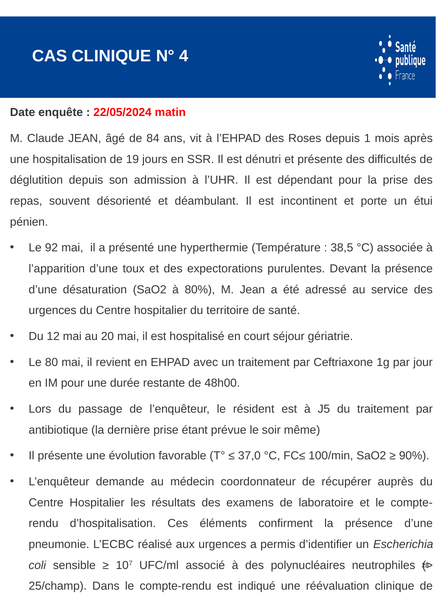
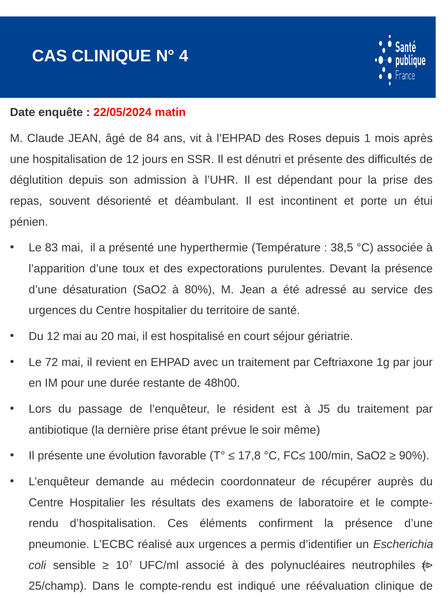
de 19: 19 -> 12 (132, 159)
92: 92 -> 83 (51, 248)
80: 80 -> 72 (52, 362)
37,0: 37,0 -> 17,8 (249, 456)
